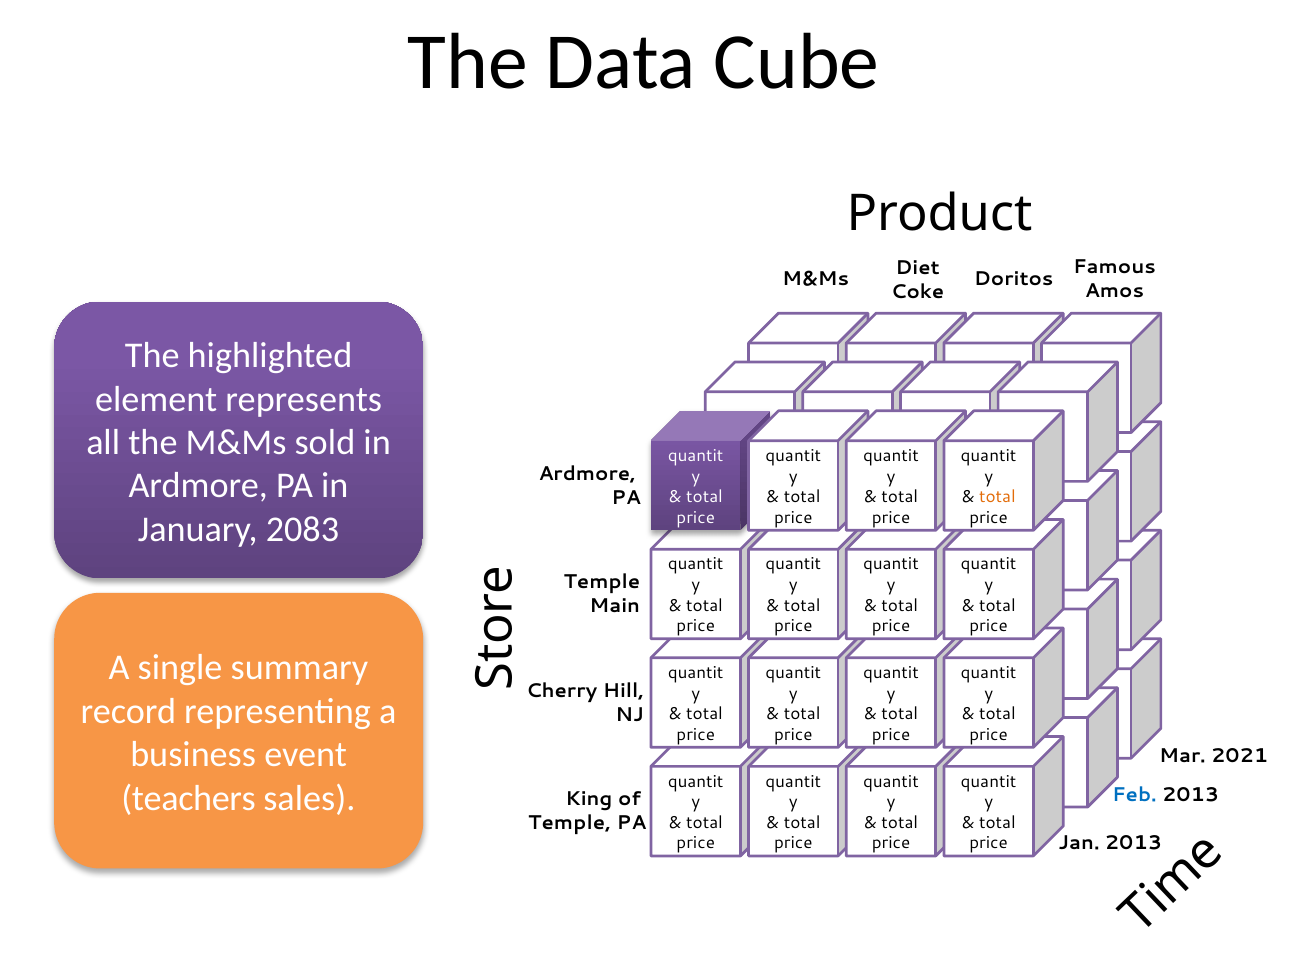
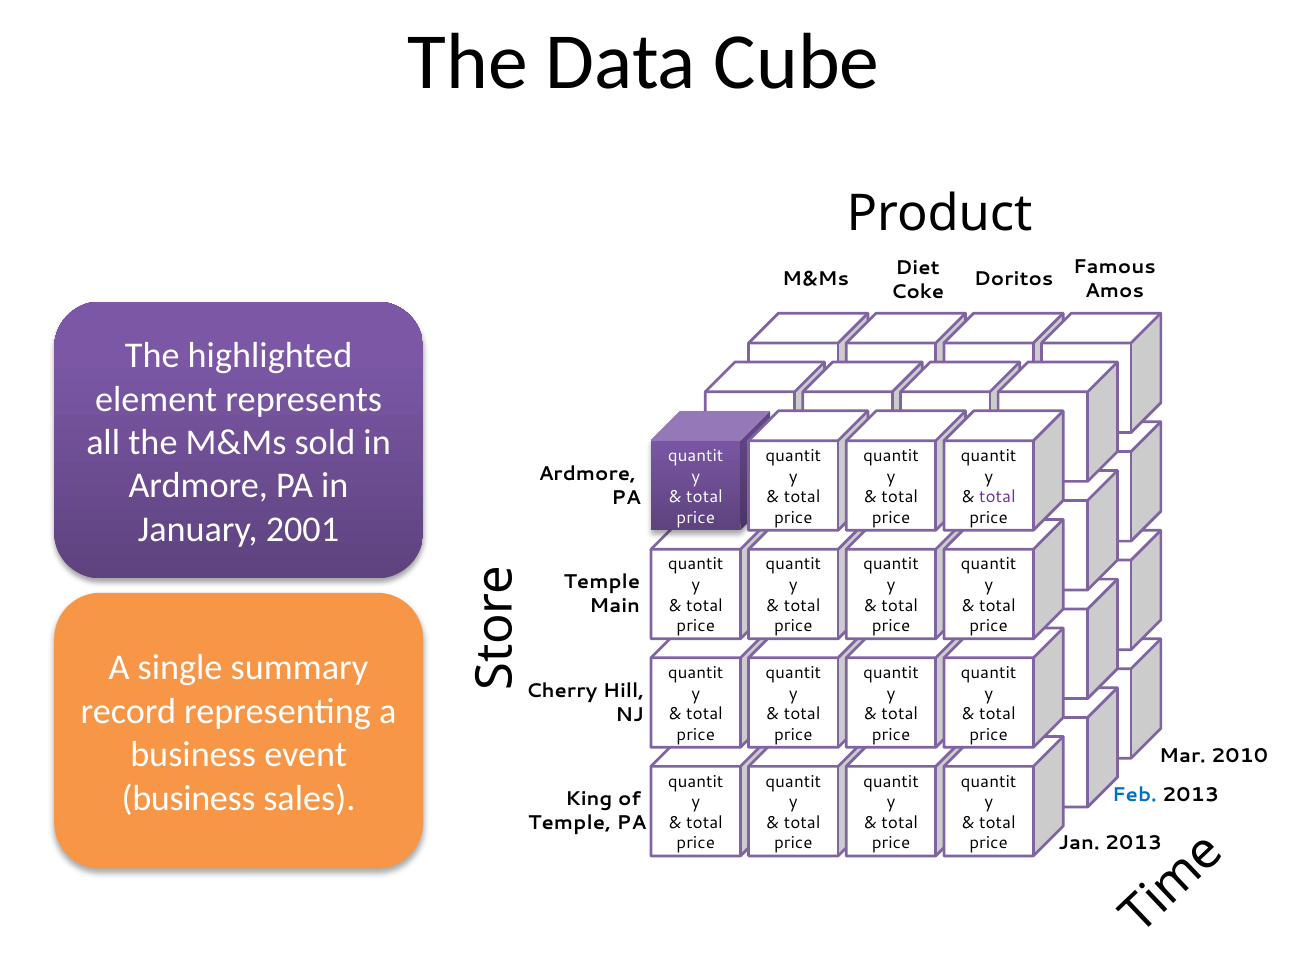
total colour: orange -> purple (997, 497)
2083: 2083 -> 2001 (302, 529)
2021: 2021 -> 2010 (1240, 756)
teachers: teachers -> business (189, 798)
